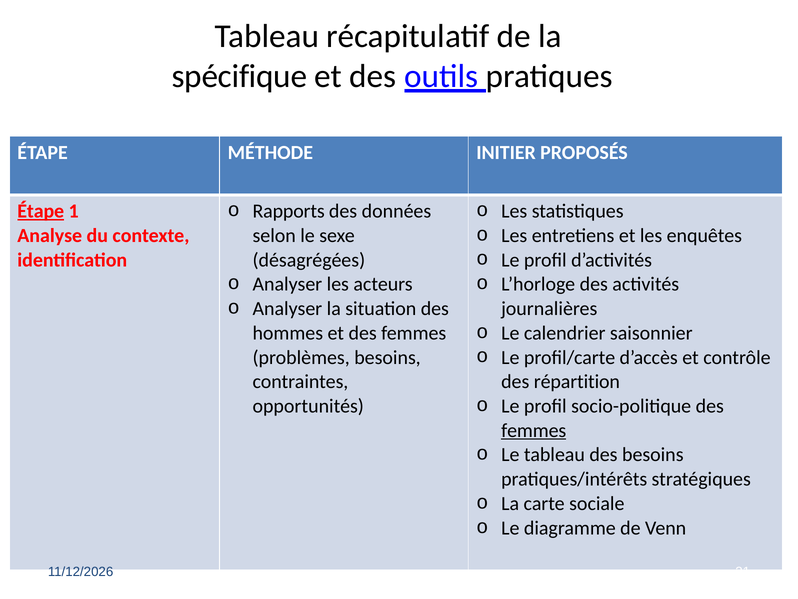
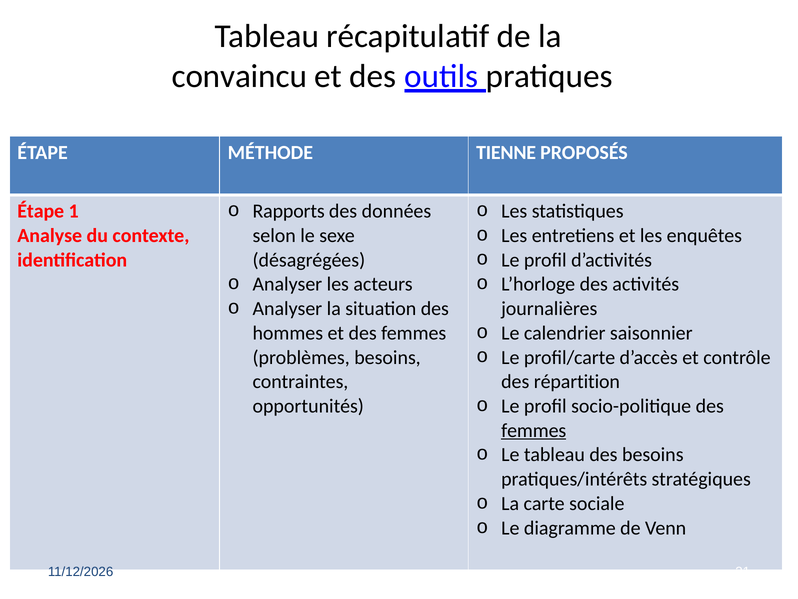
spécifique: spécifique -> convaincu (239, 76)
INITIER: INITIER -> TIENNE (506, 152)
Étape underline: present -> none (41, 211)
